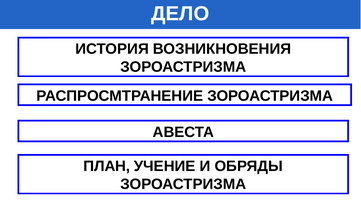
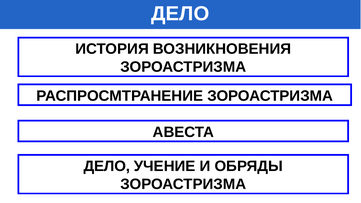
ПЛАН: ПЛАН -> ДЕЛО (107, 166)
